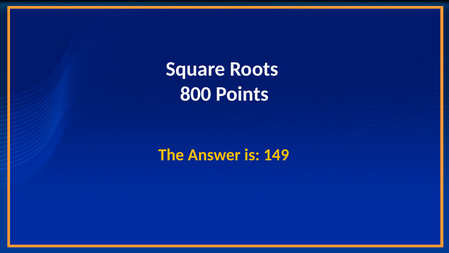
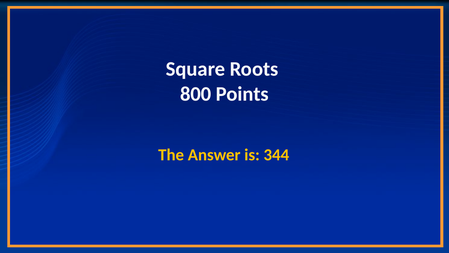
149: 149 -> 344 (276, 155)
